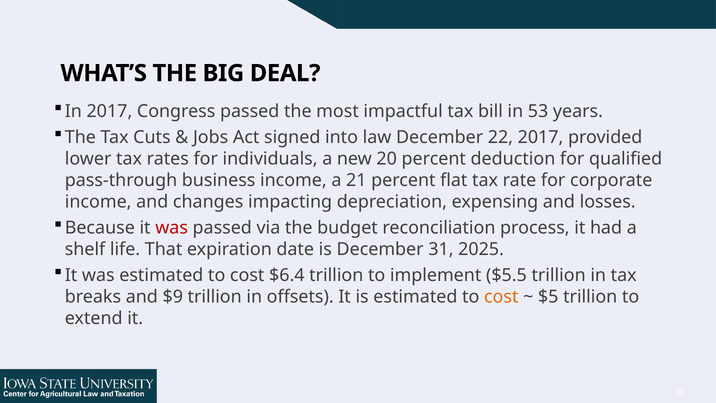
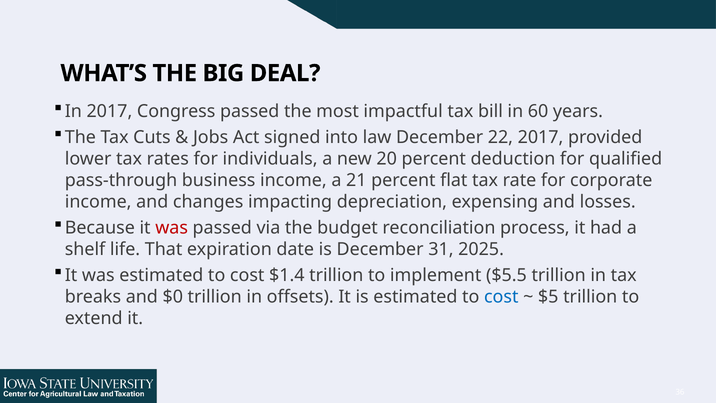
53: 53 -> 60 (538, 111)
$6.4: $6.4 -> $1.4 (287, 275)
$9: $9 -> $0 (173, 297)
cost colour: orange -> blue (501, 297)
